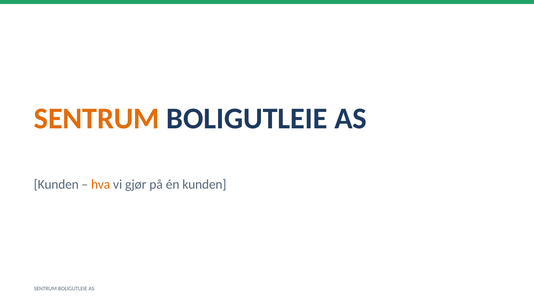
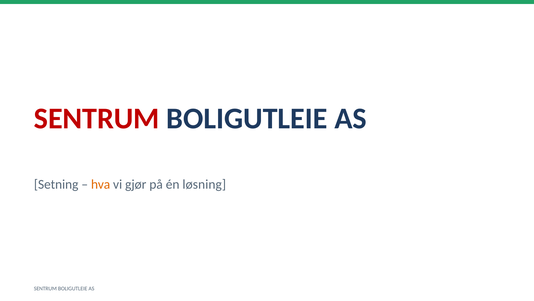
SENTRUM colour: orange -> red (97, 118)
Kunden: Kunden -> Setning (56, 184)
én kunden: kunden -> løsning (204, 184)
